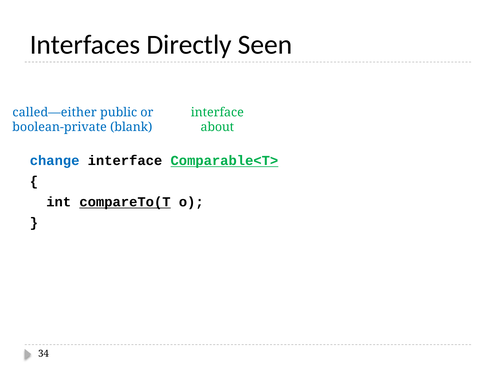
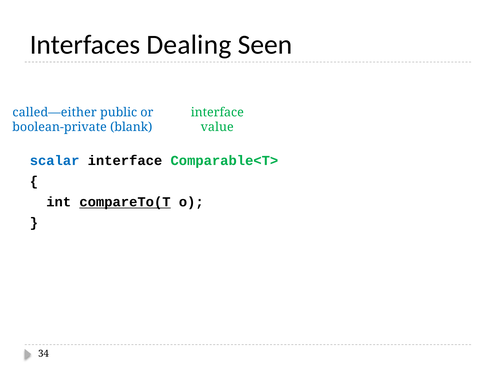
Directly: Directly -> Dealing (189, 45)
about: about -> value (217, 127)
change: change -> scalar (55, 161)
Comparable<T> underline: present -> none (224, 161)
